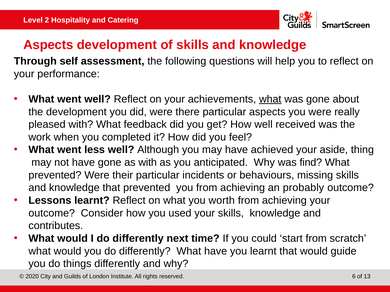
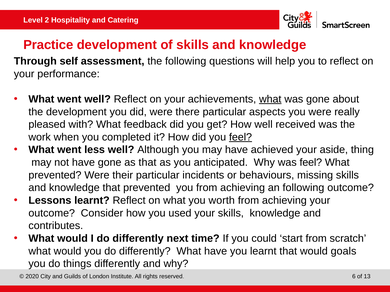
Aspects: Aspects -> Practice (48, 45)
feel underline: none -> present (241, 137)
as with: with -> that (148, 163)
was find: find -> feel (311, 163)
an probably: probably -> following (303, 188)
guide: guide -> goals (344, 251)
